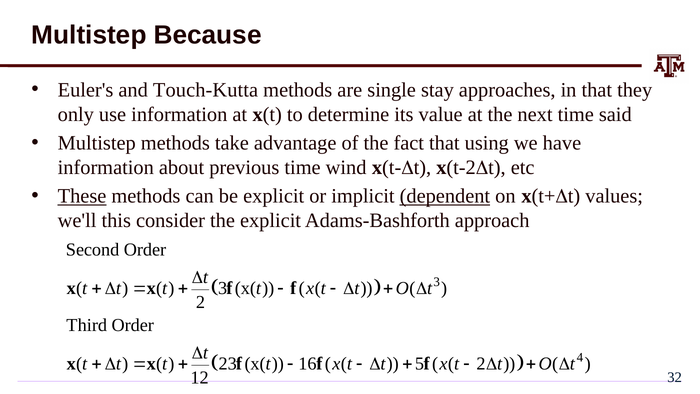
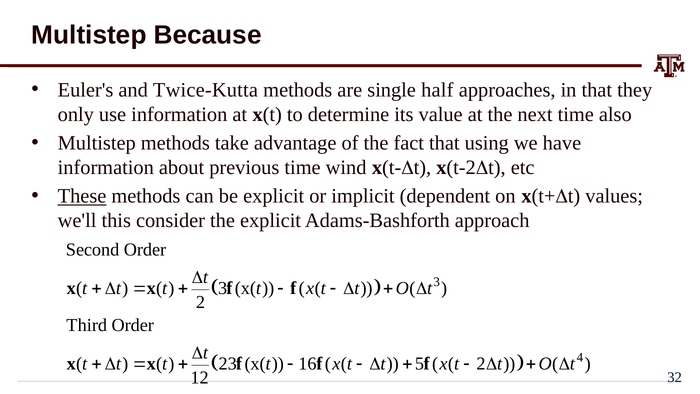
Touch-Kutta: Touch-Kutta -> Twice-Kutta (205, 90)
stay: stay -> half (437, 90)
said: said -> also (615, 114)
dependent underline: present -> none (445, 196)
